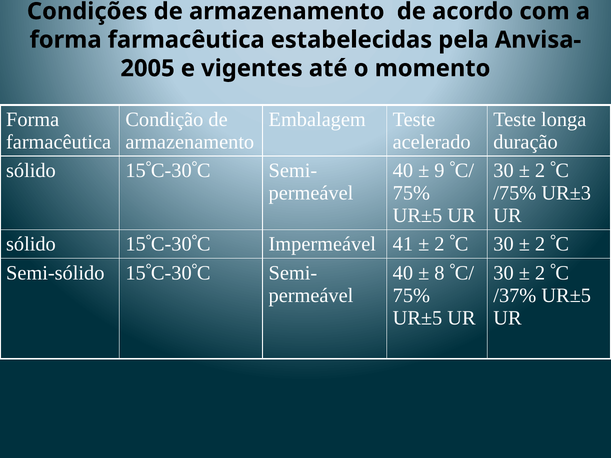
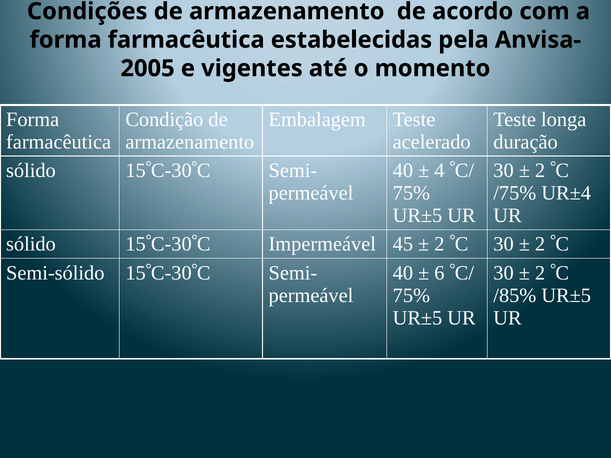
9: 9 -> 4 (439, 171)
UR±3: UR±3 -> UR±4 (566, 193)
41: 41 -> 45 (403, 244)
8: 8 -> 6 (439, 273)
/37%: /37% -> /85% (515, 296)
